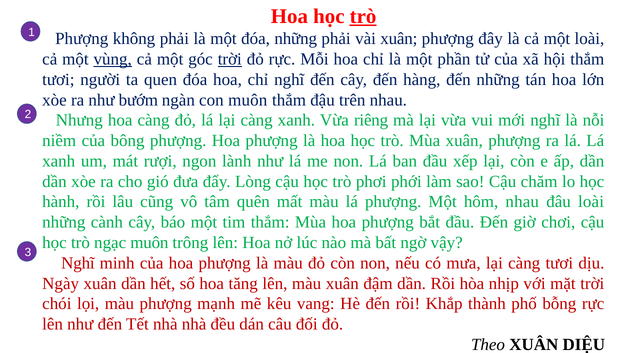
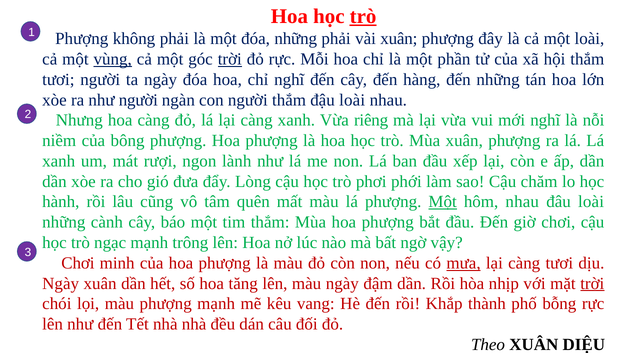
ta quen: quen -> ngày (161, 80)
như bướm: bướm -> người (138, 100)
con muôn: muôn -> người (248, 100)
đậu trên: trên -> loài (352, 100)
Một underline: none -> present (443, 202)
ngạc muôn: muôn -> mạnh (149, 242)
Nghĩ: Nghĩ -> Chơi (78, 263)
mưa underline: none -> present (464, 263)
màu xuân: xuân -> ngày (342, 283)
trời underline: none -> present (592, 283)
